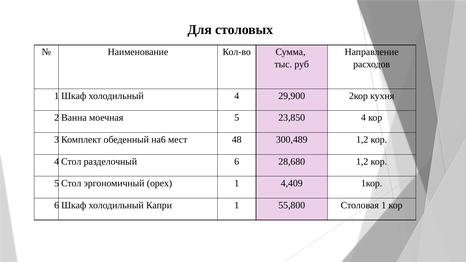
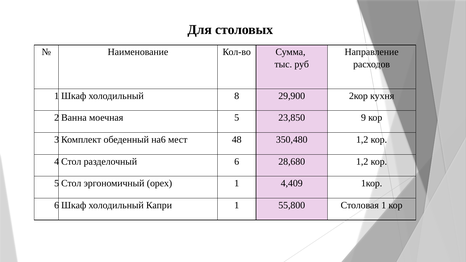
холодильный 4: 4 -> 8 (237, 96)
23,850 4: 4 -> 9 (363, 118)
300,489: 300,489 -> 350,480 (292, 140)
